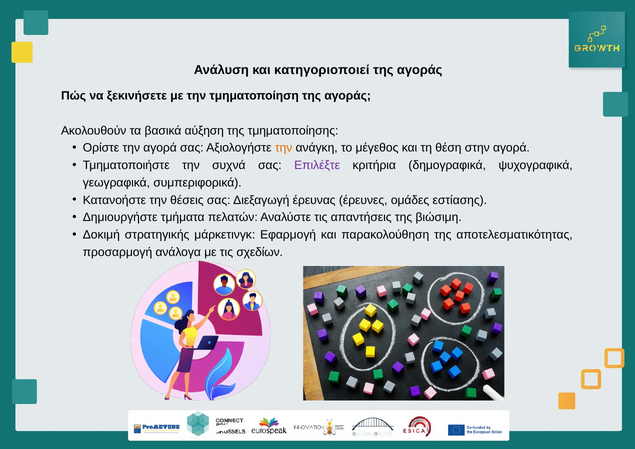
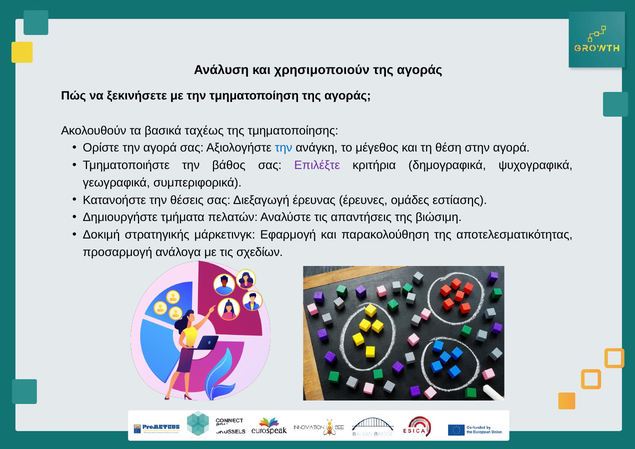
κατηγοριοποιεί: κατηγοριοποιεί -> χρησιμοποιούν (322, 70)
αύξηση: αύξηση -> ταχέως (204, 131)
την colour: orange -> blue (284, 148)
συχνά: συχνά -> βάθος (229, 165)
